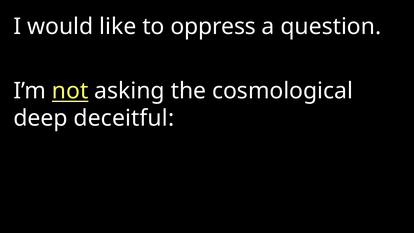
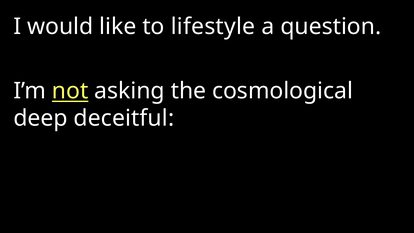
oppress: oppress -> lifestyle (213, 26)
